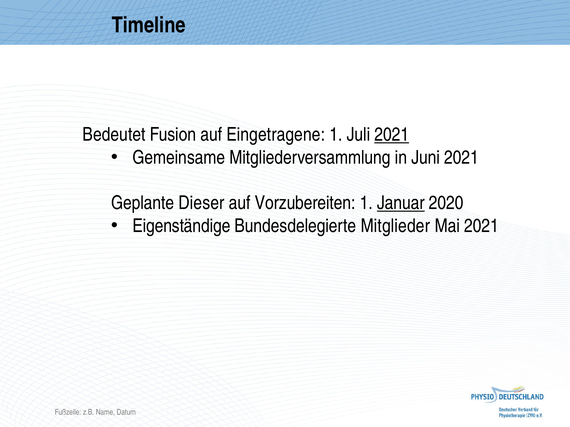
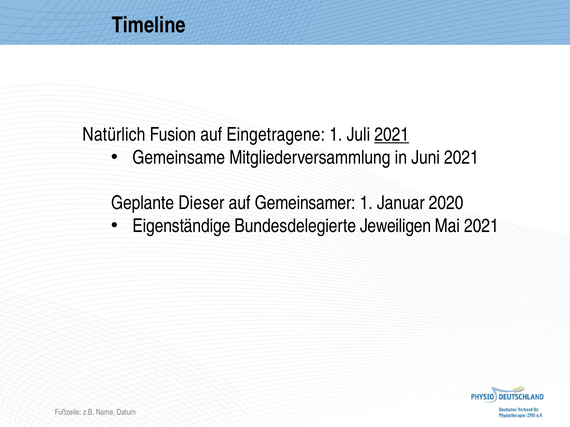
Bedeutet: Bedeutet -> Natürlich (114, 135)
Vorzubereiten: Vorzubereiten -> Gemeinsamer (305, 203)
Januar underline: present -> none (401, 203)
Mitglieder: Mitglieder -> Jeweiligen (396, 226)
